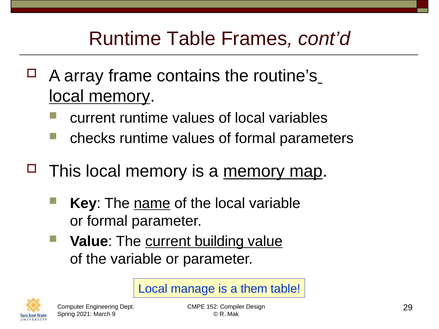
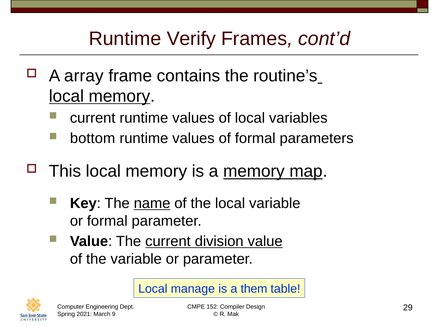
Runtime Table: Table -> Verify (191, 39)
checks: checks -> bottom (93, 139)
building: building -> division (219, 242)
